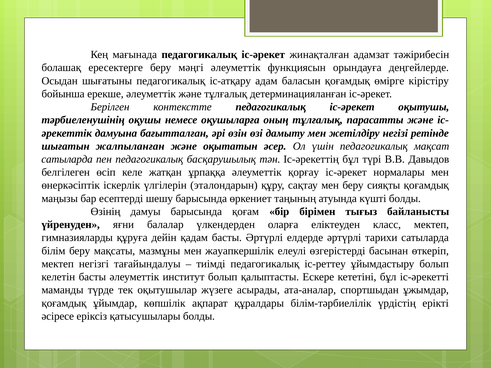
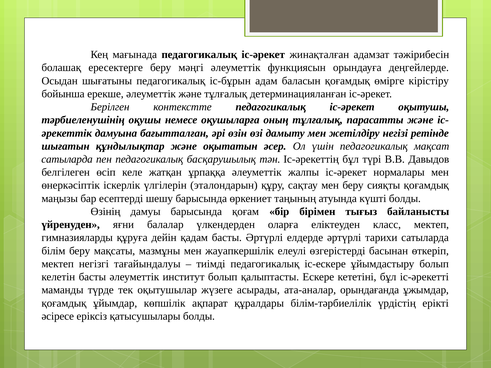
іс-атқару: іс-атқару -> іс-бұрын (230, 81)
жалпыланған: жалпыланған -> құндылықтар (130, 146)
қорғау: қорғау -> жалпы (304, 172)
іс-реттеу: іс-реттеу -> іс-ескере (325, 264)
спортшыдан: спортшыдан -> орындағанда (370, 290)
